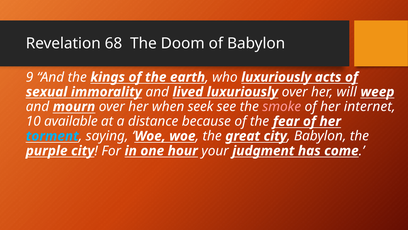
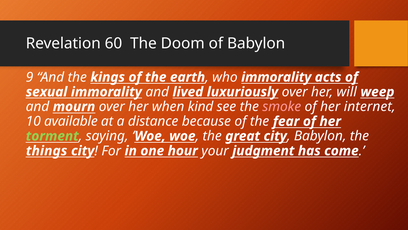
68: 68 -> 60 (113, 43)
who luxuriously: luxuriously -> immorality (276, 77)
seek: seek -> kind (201, 106)
torment colour: light blue -> light green (52, 136)
purple: purple -> things (47, 151)
